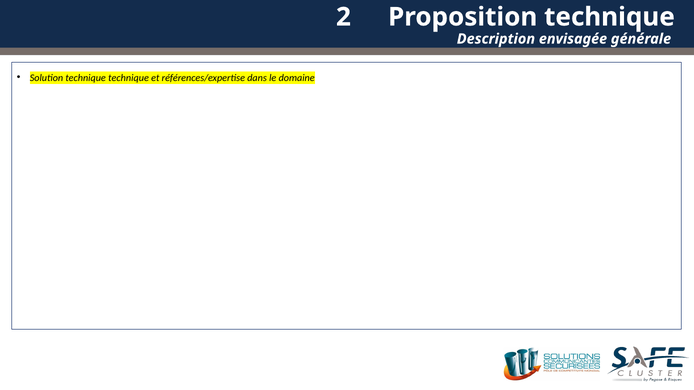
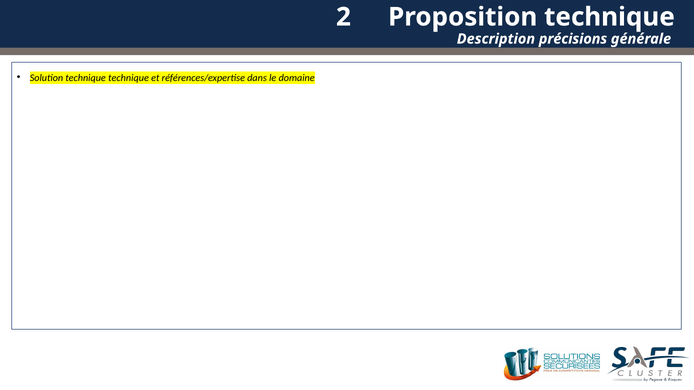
envisagée: envisagée -> précisions (573, 39)
